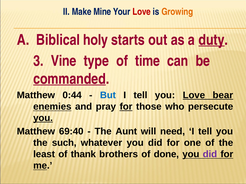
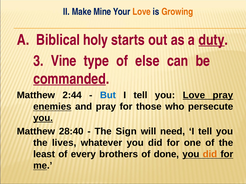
Love colour: red -> orange (142, 12)
time: time -> else (147, 61)
0:44: 0:44 -> 2:44 (72, 95)
Love bear: bear -> pray (223, 95)
for underline: present -> none (126, 107)
69:40: 69:40 -> 28:40 (71, 132)
Aunt: Aunt -> Sign (126, 132)
such: such -> lives (64, 143)
thank: thank -> every (83, 155)
did colour: purple -> orange (210, 155)
